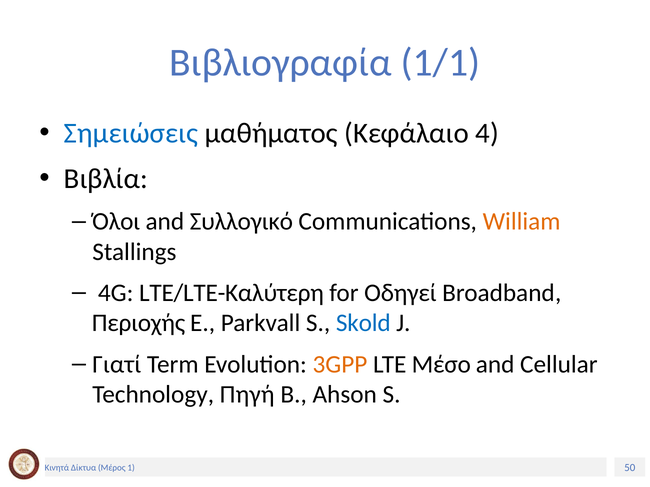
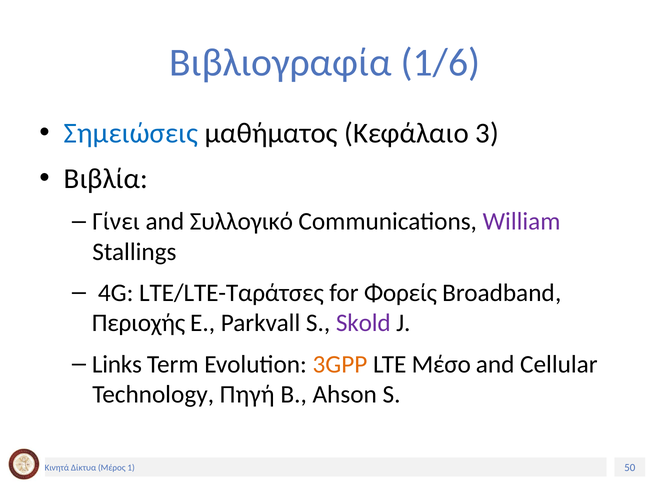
1/1: 1/1 -> 1/6 (440, 63)
4: 4 -> 3 (487, 133)
Όλοι: Όλοι -> Γίνει (116, 222)
William colour: orange -> purple (522, 222)
LTE/LTE-Καλύτερη: LTE/LTE-Καλύτερη -> LTE/LTE-Ταράτσες (231, 293)
Οδηγεί: Οδηγεί -> Φορείς (400, 293)
Skold colour: blue -> purple (363, 323)
Γιατί: Γιατί -> Links (117, 365)
